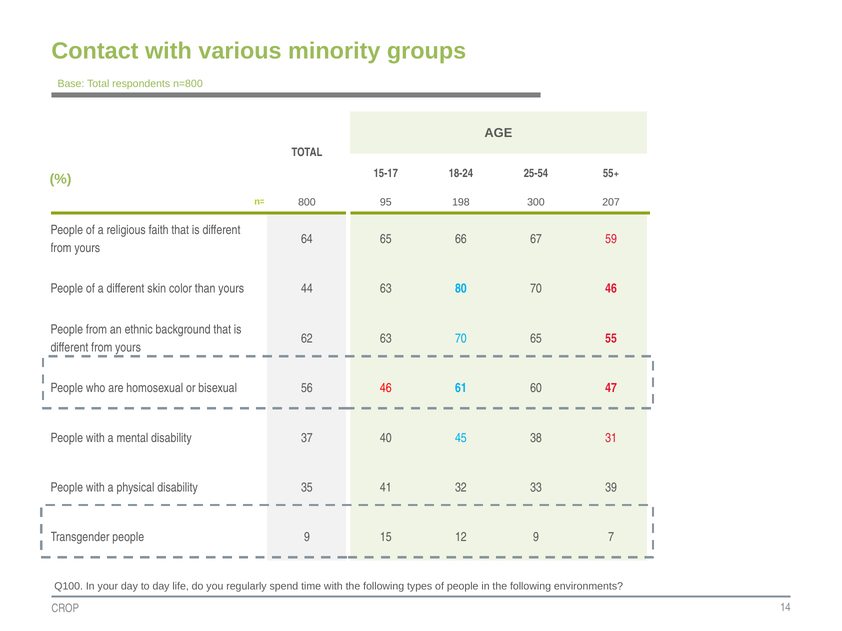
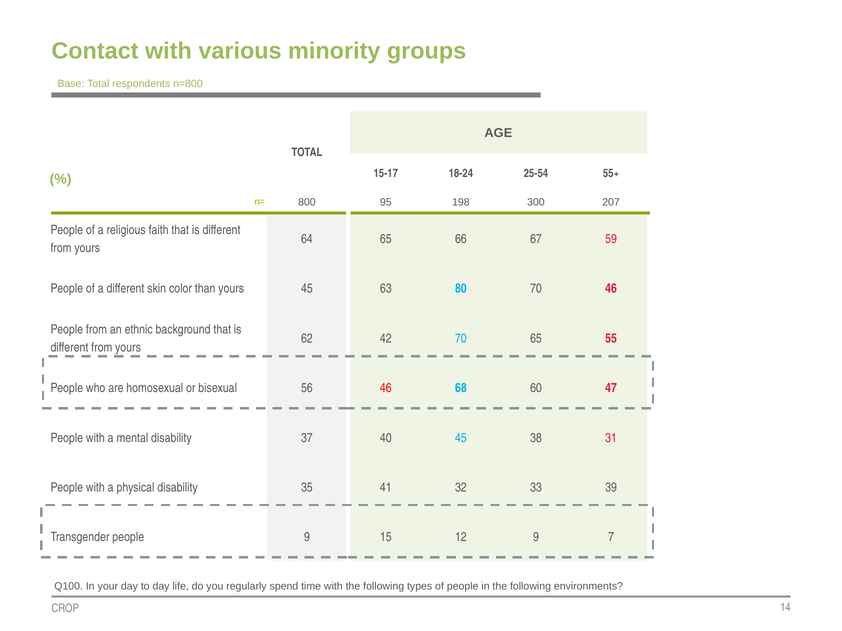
yours 44: 44 -> 45 (307, 289)
62 63: 63 -> 42 (386, 339)
61: 61 -> 68 (461, 388)
